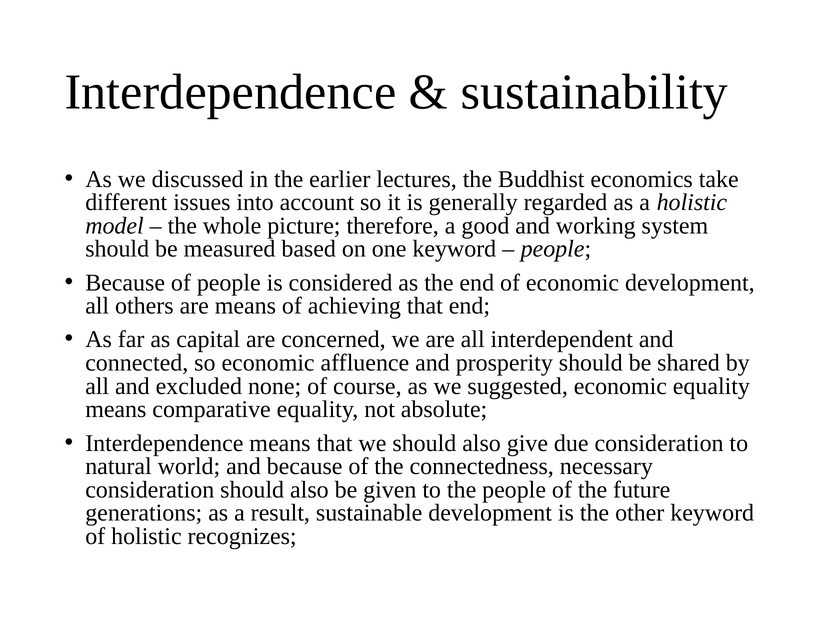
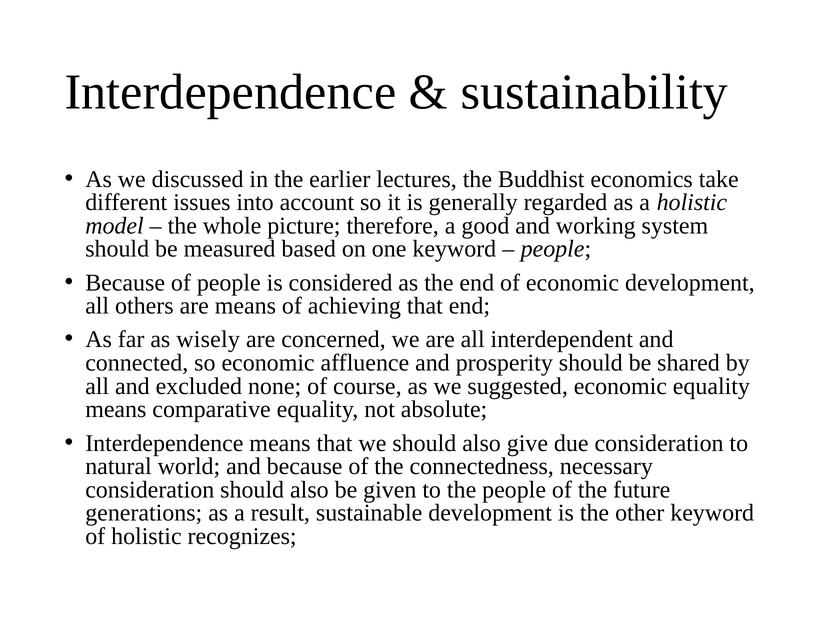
capital: capital -> wisely (208, 339)
